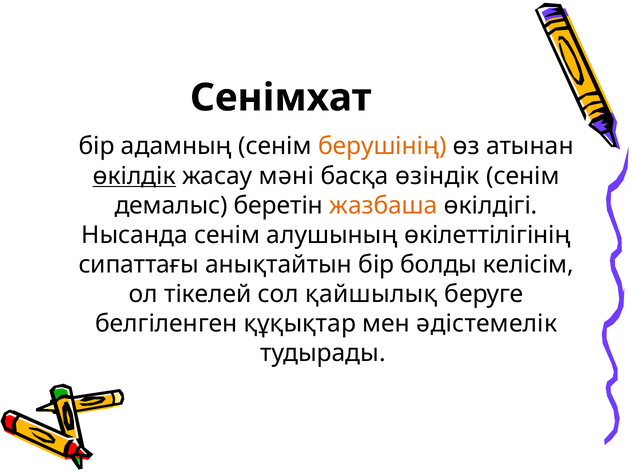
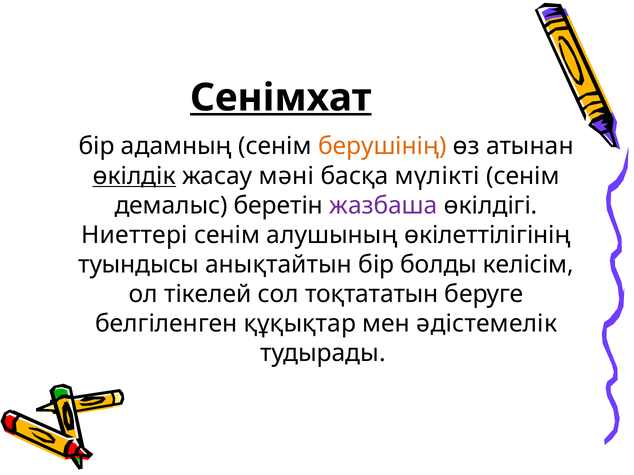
Сенімхат underline: none -> present (281, 98)
өзіндік: өзіндік -> мүлікті (437, 176)
жазбаша colour: orange -> purple (384, 206)
Нысанда: Нысанда -> Ниеттері (134, 235)
сипаттағы: сипаттағы -> туындысы (139, 265)
қайшылық: қайшылық -> тоқтататын (372, 295)
